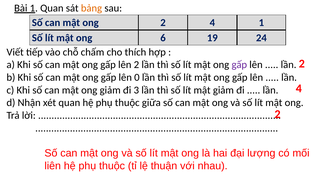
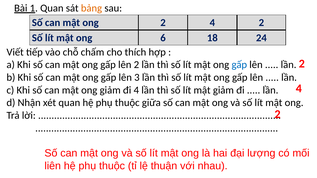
ong 2 4 1: 1 -> 2 (261, 23)
19: 19 -> 18 (212, 38)
gấp colour: purple -> blue (239, 65)
0: 0 -> 3 (137, 78)
đi 3: 3 -> 4 (136, 90)
